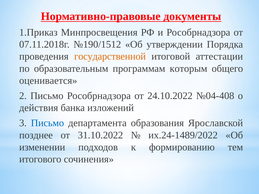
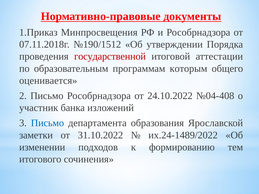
государственной colour: orange -> red (110, 57)
действия: действия -> участник (39, 108)
позднее: позднее -> заметки (36, 135)
